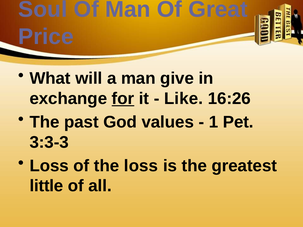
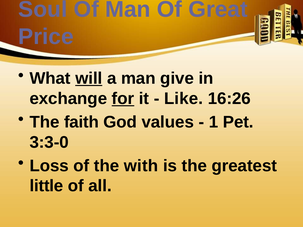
will underline: none -> present (89, 78)
past: past -> faith (81, 122)
3:3-3: 3:3-3 -> 3:3-0 (49, 142)
the loss: loss -> with (141, 166)
